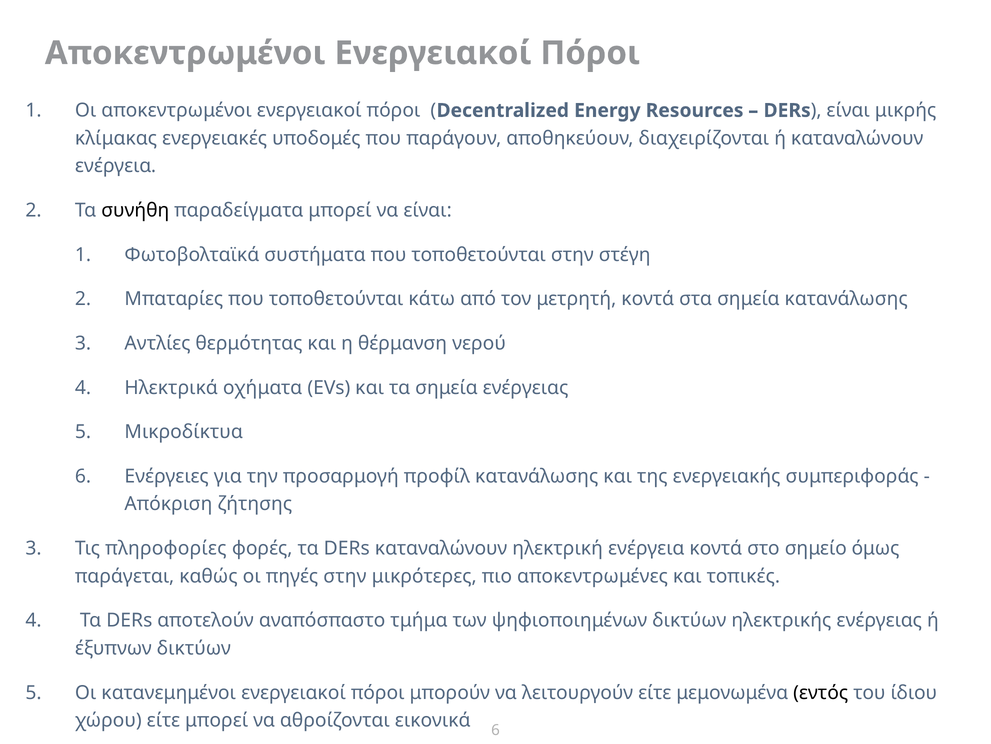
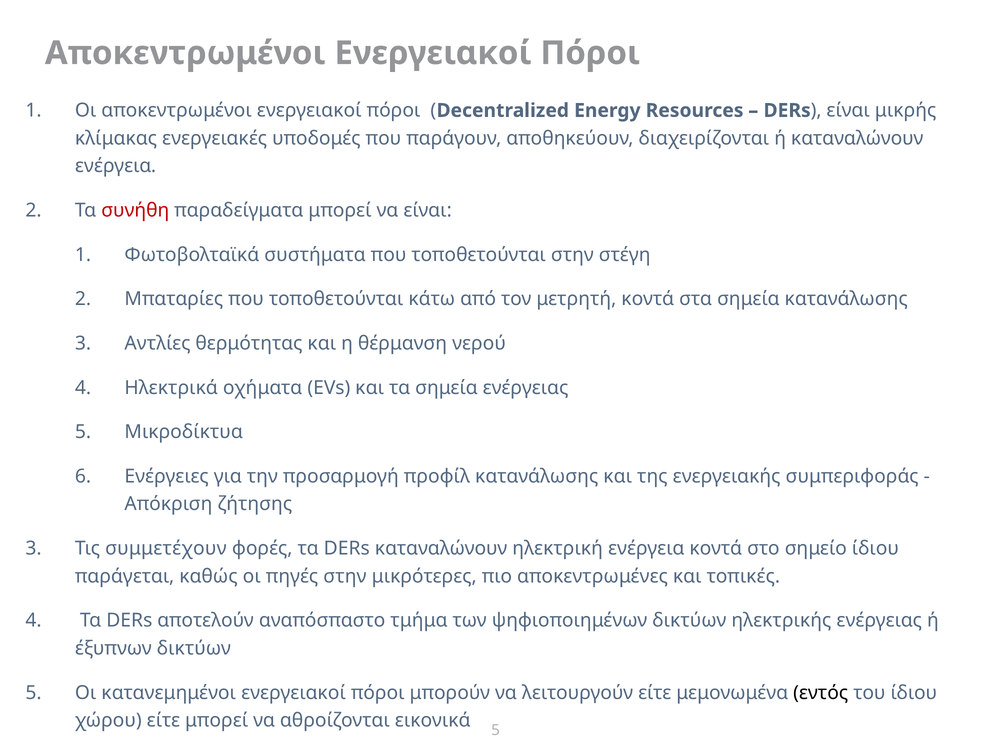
συνήθη colour: black -> red (135, 210)
πληροφορίες: πληροφορίες -> συμμετέχουν (166, 548)
σημείο όμως: όμως -> ίδιου (875, 548)
εικονικά 6: 6 -> 5 (496, 729)
